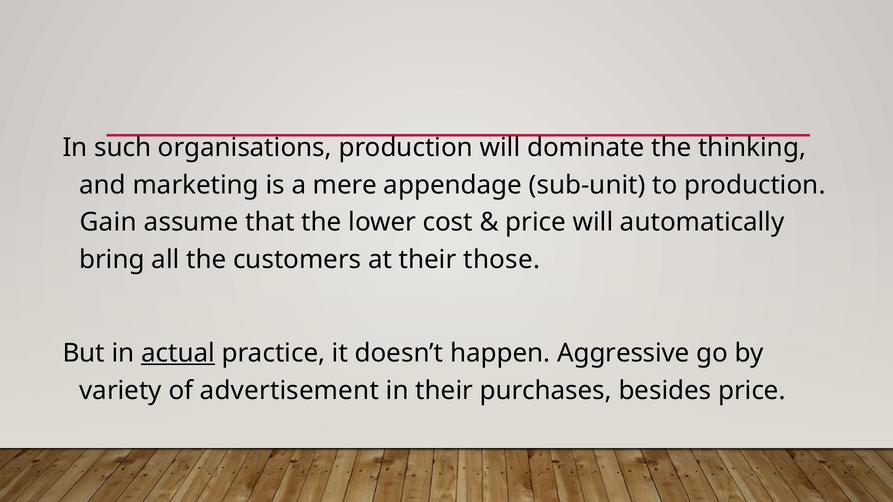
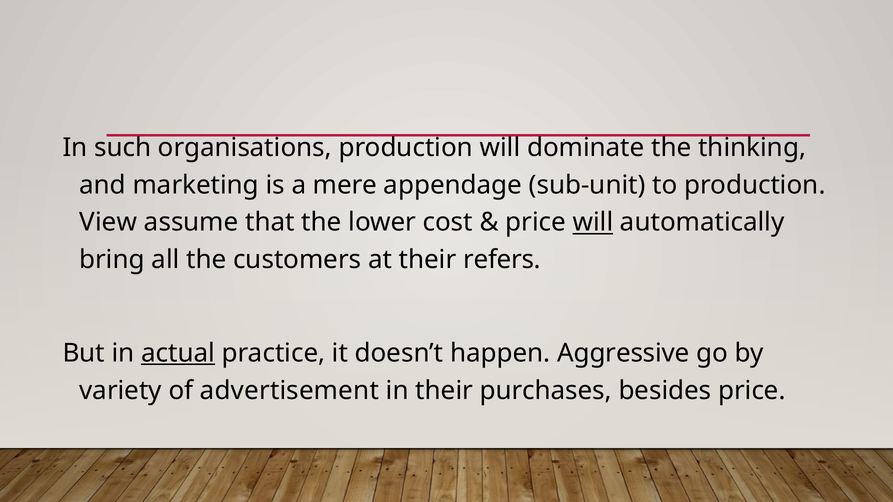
Gain: Gain -> View (108, 223)
will underline: none -> present (593, 223)
those: those -> refers (502, 260)
